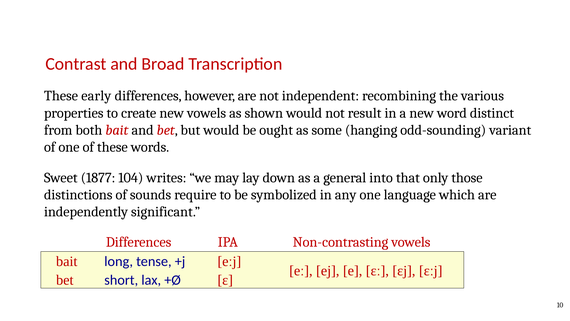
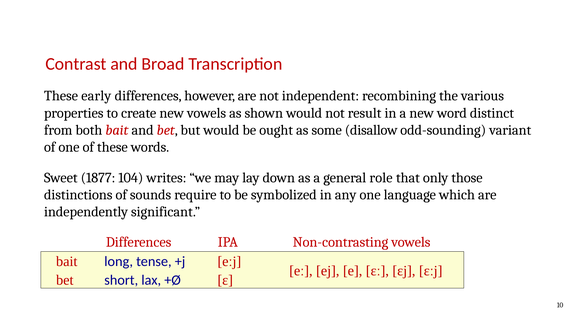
hanging: hanging -> disallow (371, 130)
into: into -> role (381, 177)
